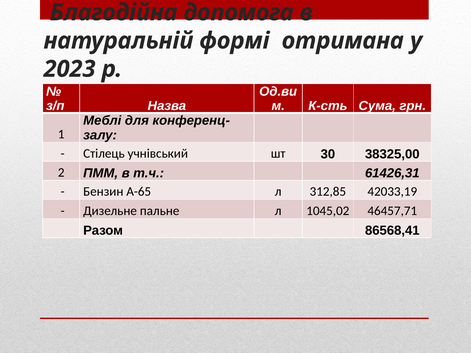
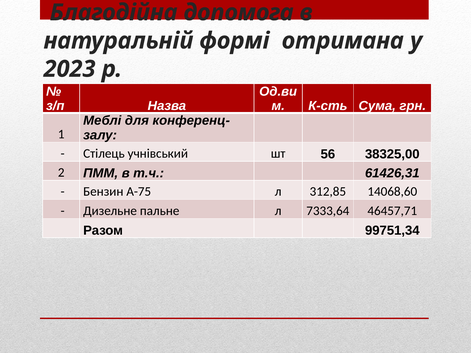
30: 30 -> 56 (328, 154)
А-65: А-65 -> А-75 (139, 192)
42033,19: 42033,19 -> 14068,60 (392, 192)
1045,02: 1045,02 -> 7333,64 (328, 211)
86568,41: 86568,41 -> 99751,34 (392, 231)
